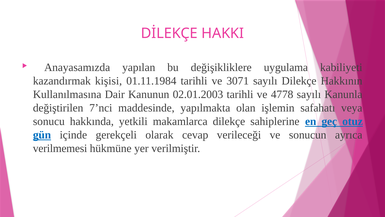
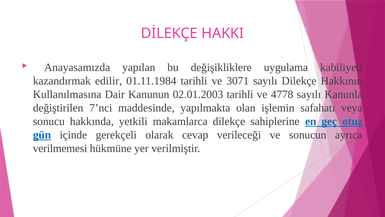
kişisi: kişisi -> edilir (109, 81)
